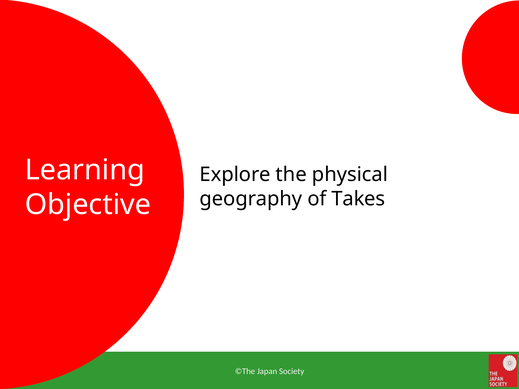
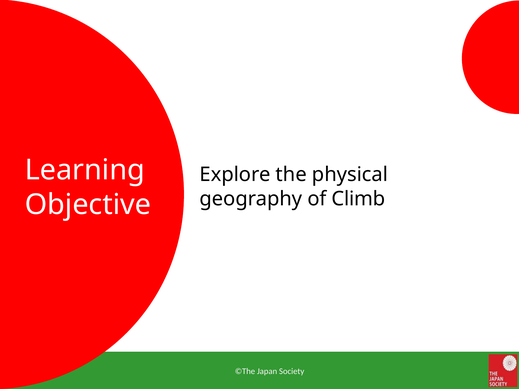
Takes: Takes -> Climb (358, 199)
